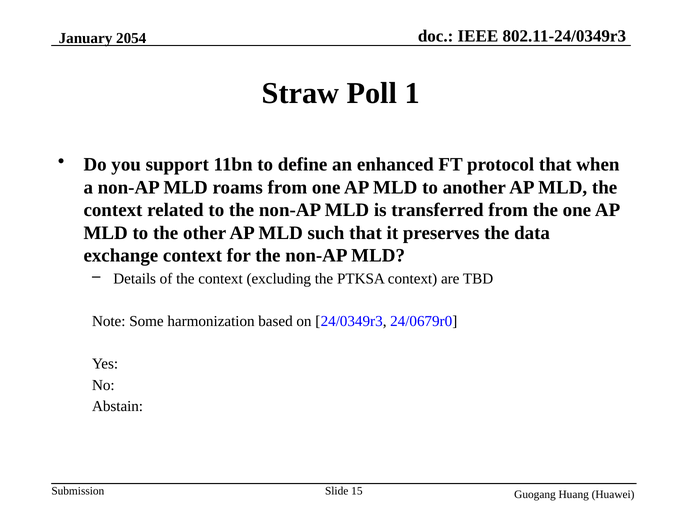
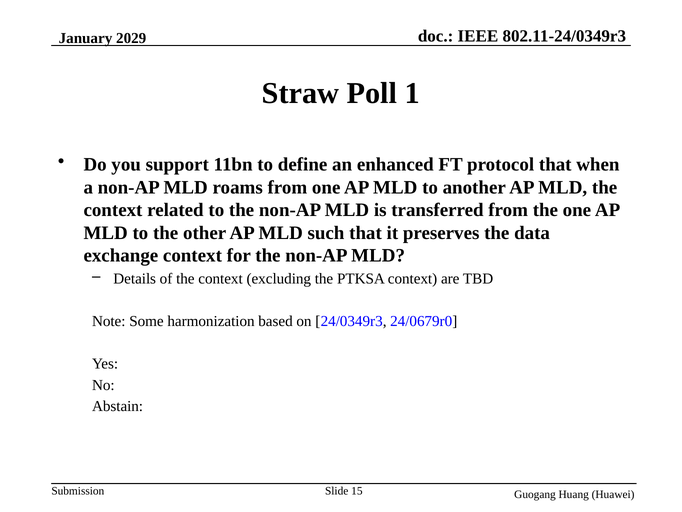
2054: 2054 -> 2029 (131, 38)
